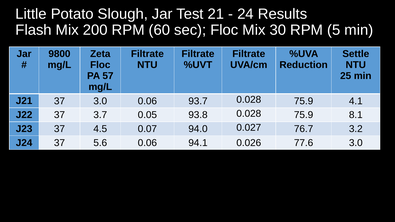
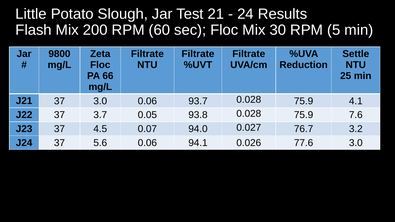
57: 57 -> 66 (108, 76)
8.1: 8.1 -> 7.6 (356, 115)
